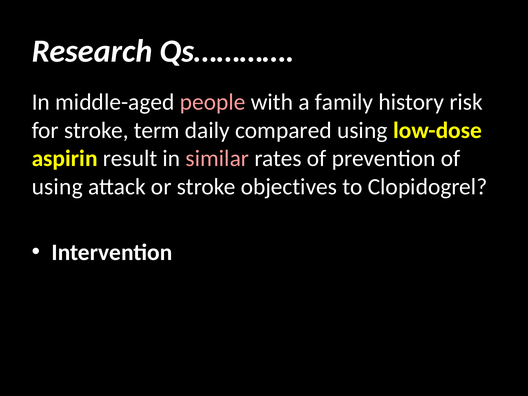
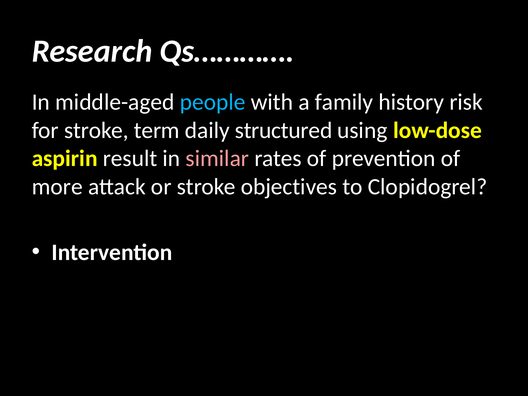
people colour: pink -> light blue (213, 102)
compared: compared -> structured (284, 130)
using: using -> more (57, 187)
